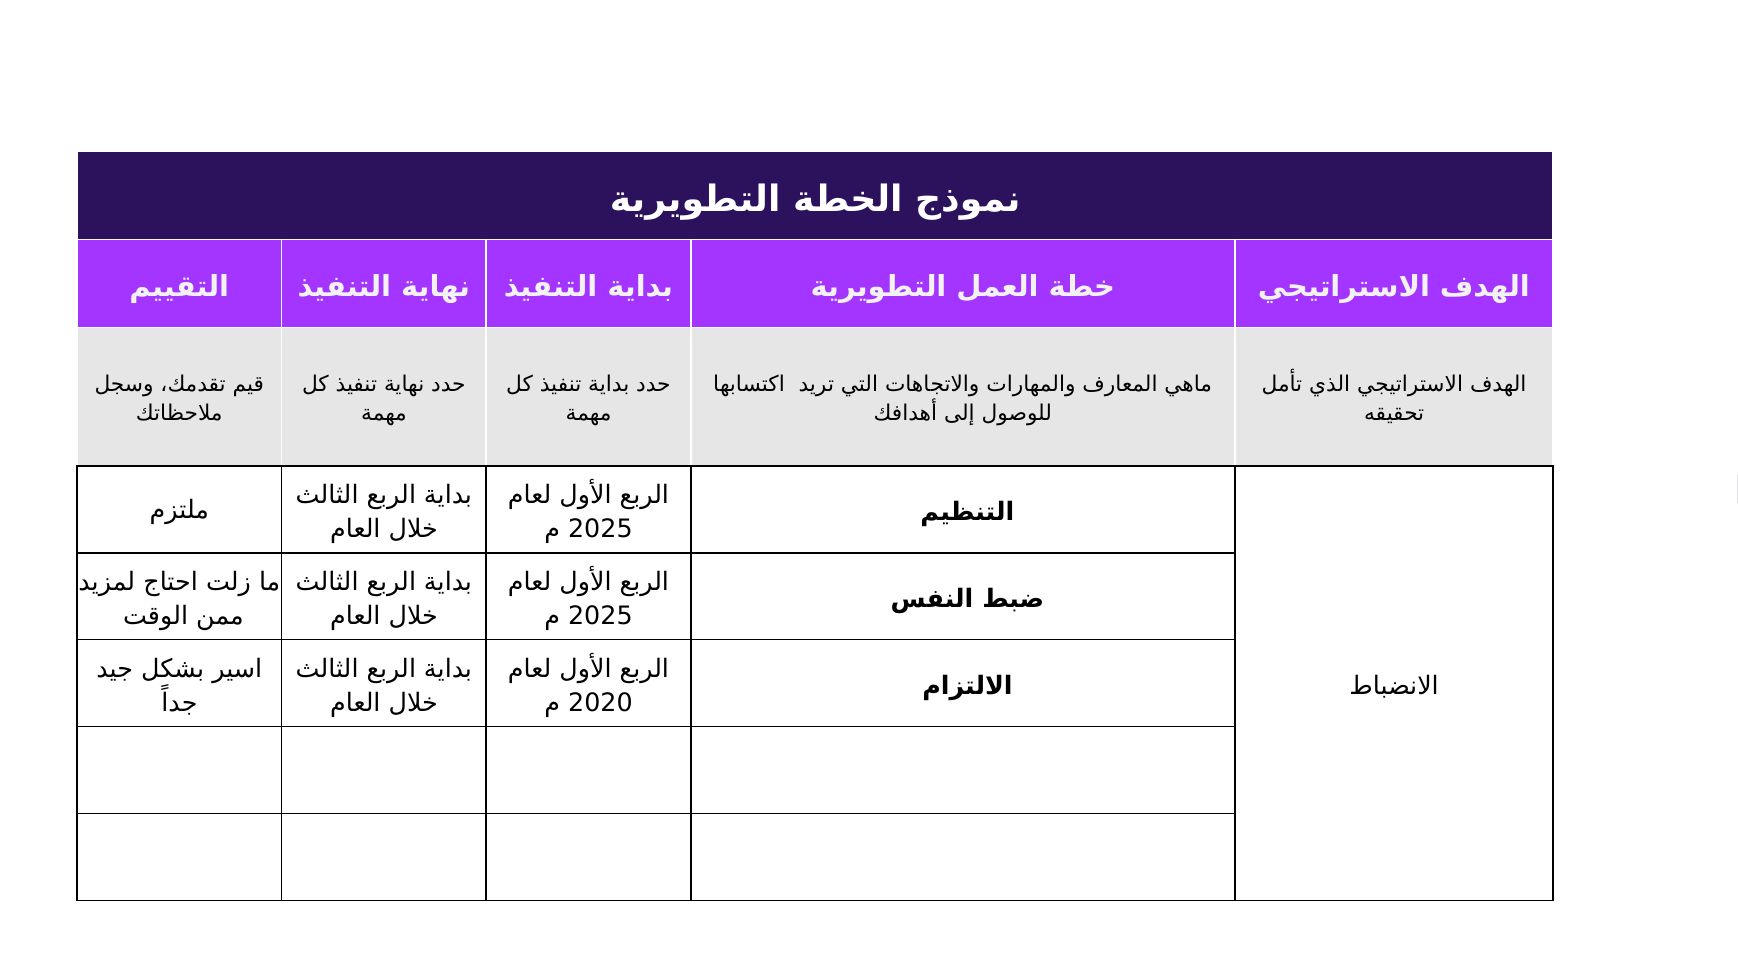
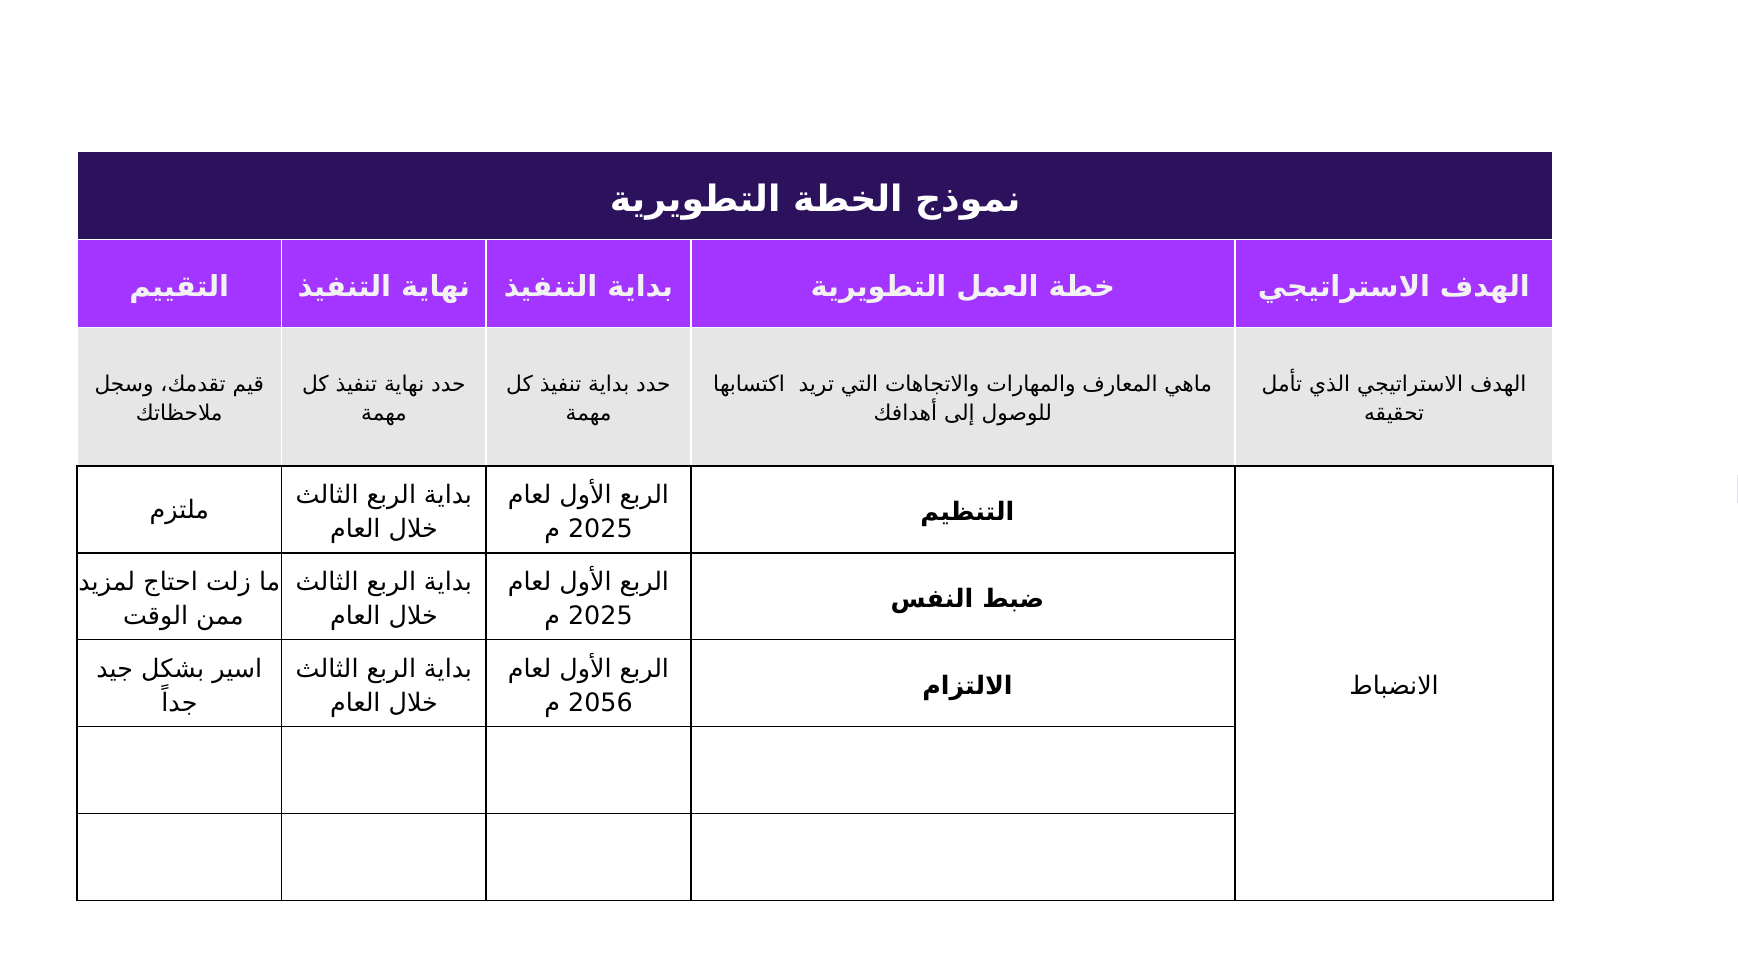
2020: 2020 -> 2056 (600, 703)
